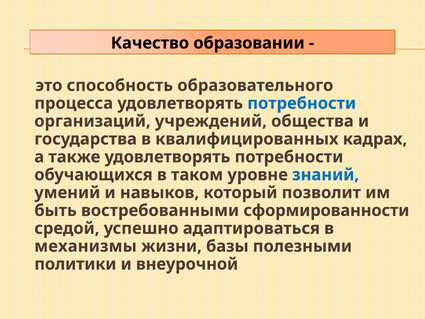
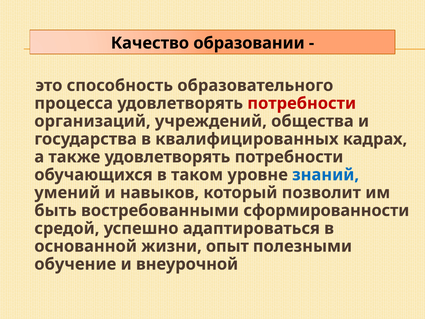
потребности colour: blue -> red (302, 103)
механизмы: механизмы -> основанной (86, 246)
базы: базы -> опыт (227, 246)
политики: политики -> обучение (75, 264)
